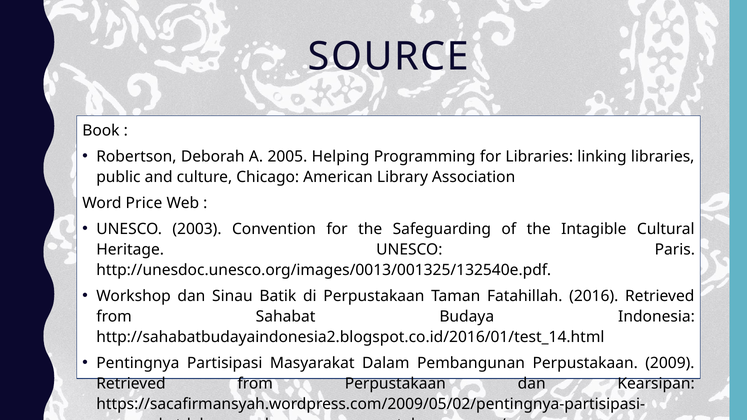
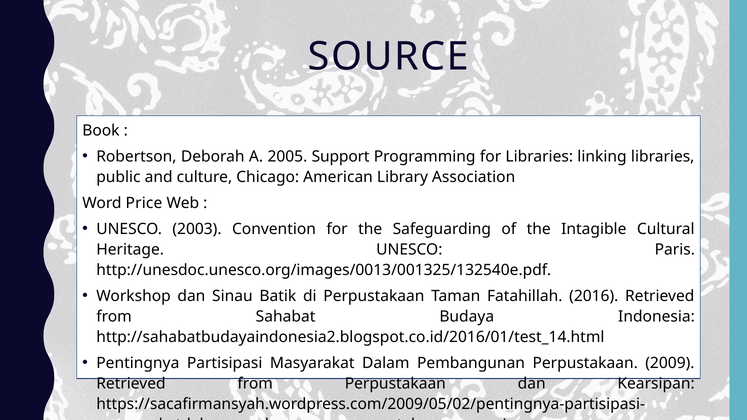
Helping: Helping -> Support (341, 157)
